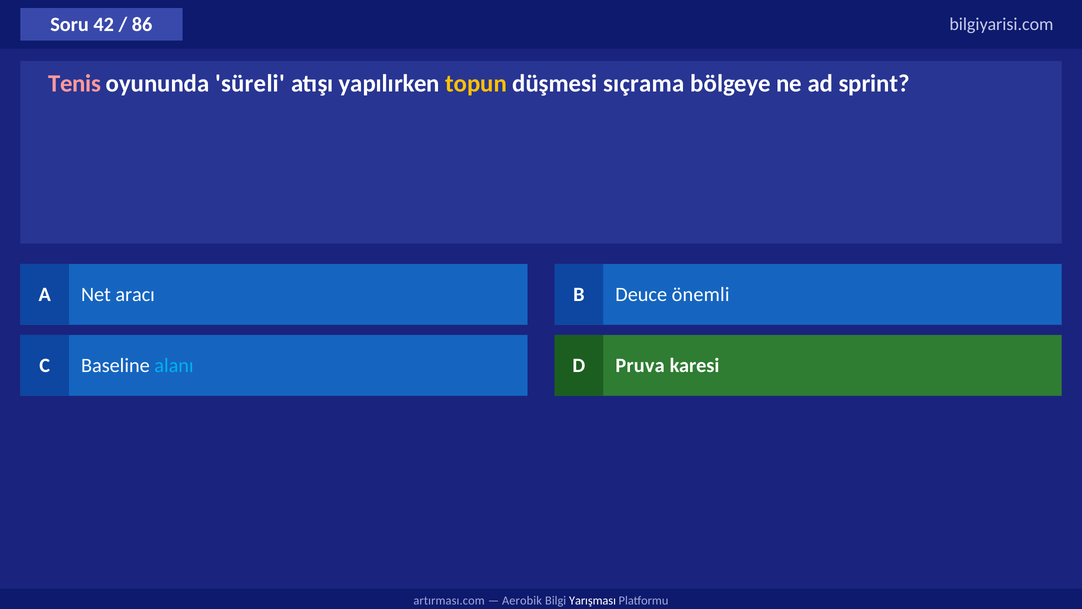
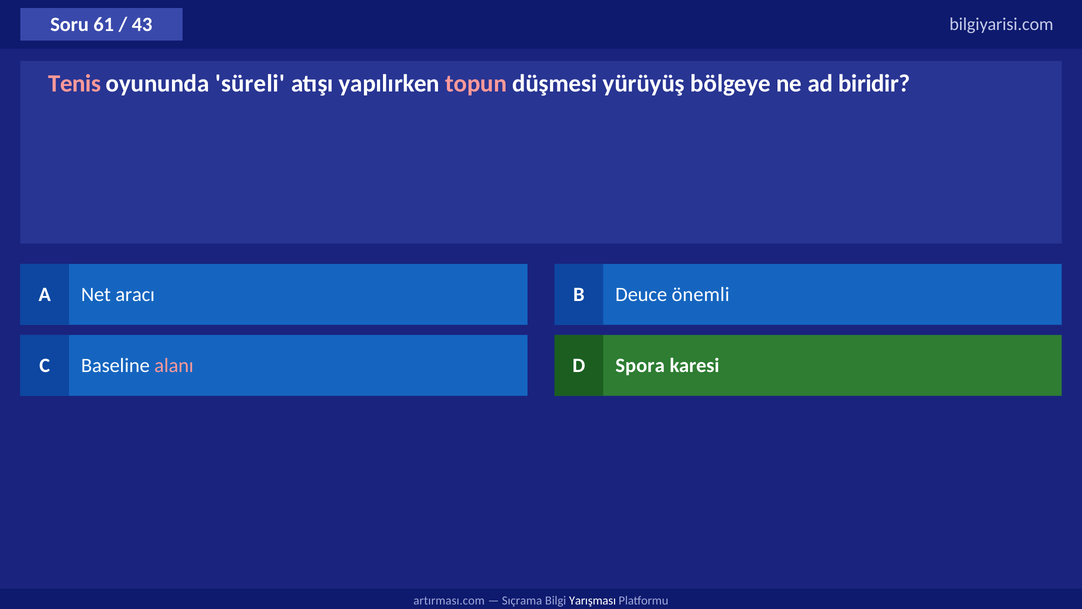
42: 42 -> 61 (104, 25)
86: 86 -> 43 (142, 25)
topun colour: yellow -> pink (476, 83)
sıçrama: sıçrama -> yürüyüş (644, 83)
sprint: sprint -> biridir (874, 83)
alanı colour: light blue -> pink (174, 365)
Pruva: Pruva -> Spora (640, 365)
Aerobik: Aerobik -> Sıçrama (522, 600)
